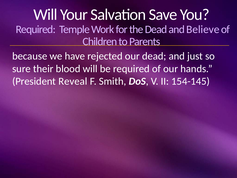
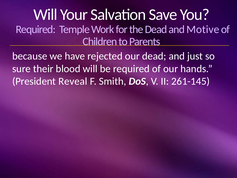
Believe: Believe -> Motive (203, 29)
154-145: 154-145 -> 261-145 (191, 81)
